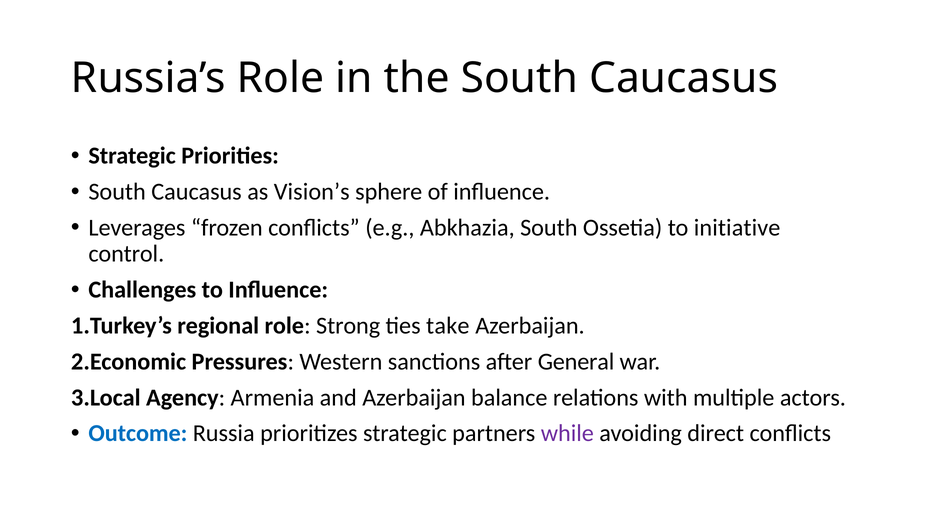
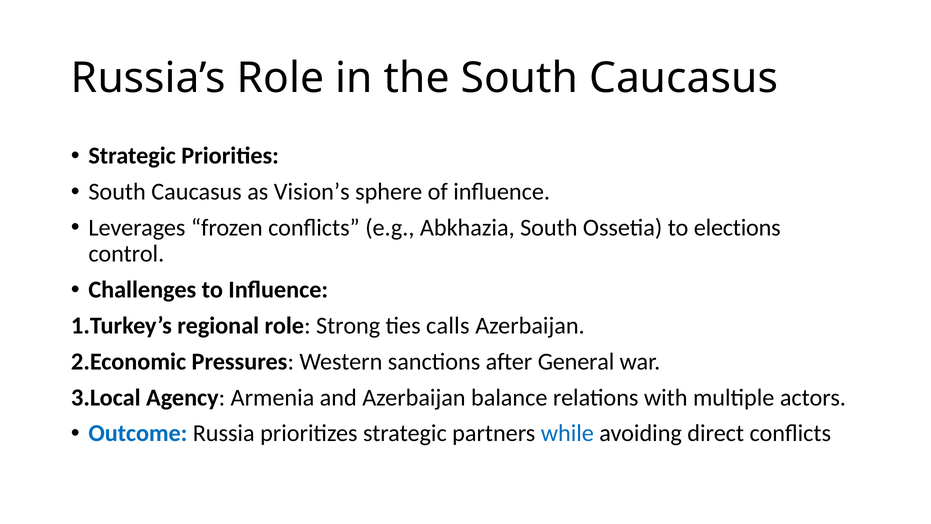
initiative: initiative -> elections (737, 228)
take: take -> calls (448, 326)
while colour: purple -> blue (567, 433)
